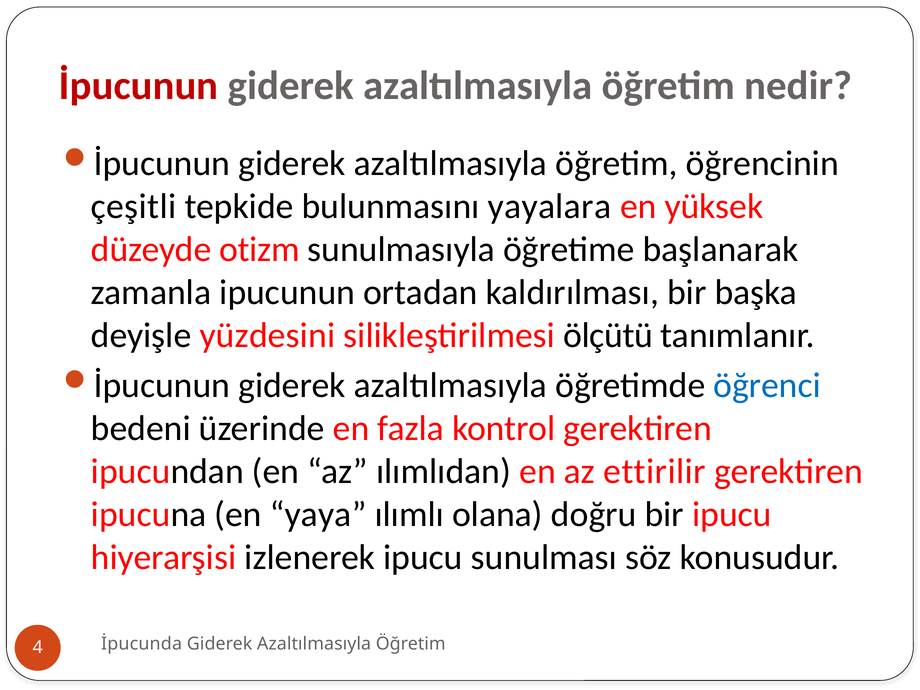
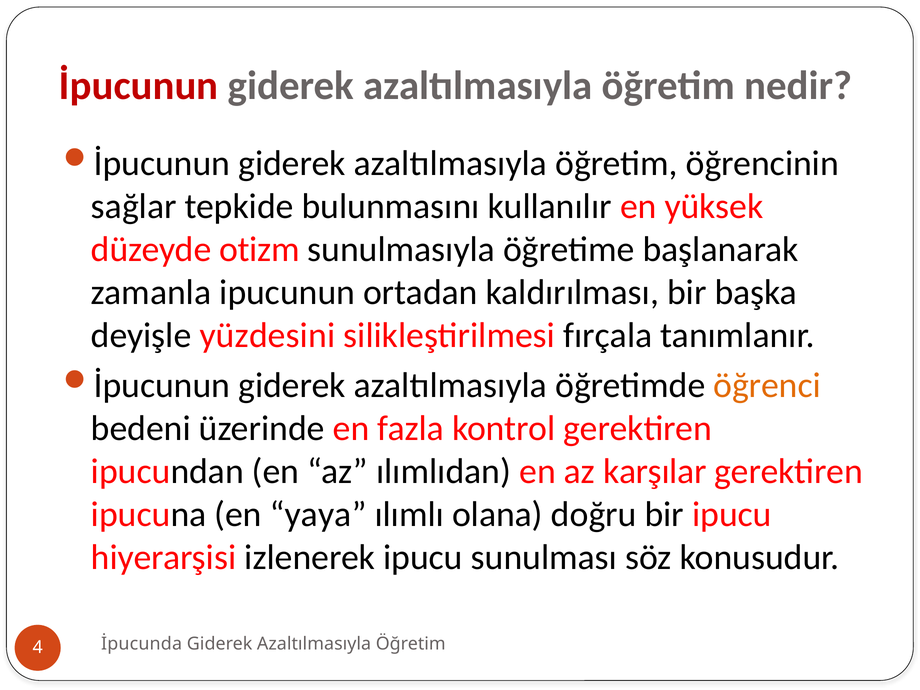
çeşitli: çeşitli -> sağlar (134, 206)
yayalara: yayalara -> kullanılır (550, 206)
ölçütü: ölçütü -> fırçala (608, 335)
öğrenci colour: blue -> orange (767, 386)
ettirilir: ettirilir -> karşılar (655, 472)
